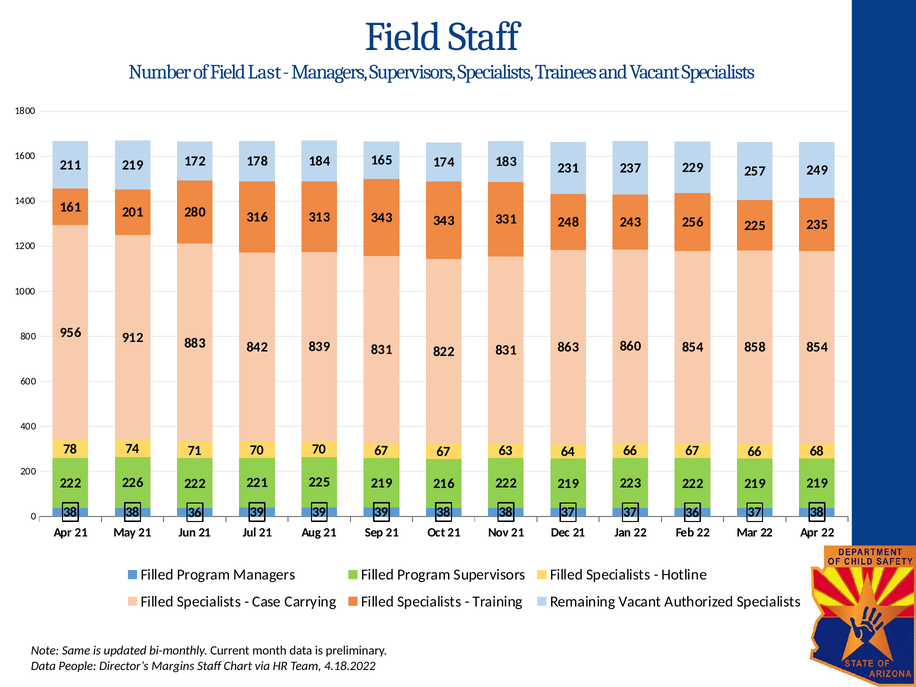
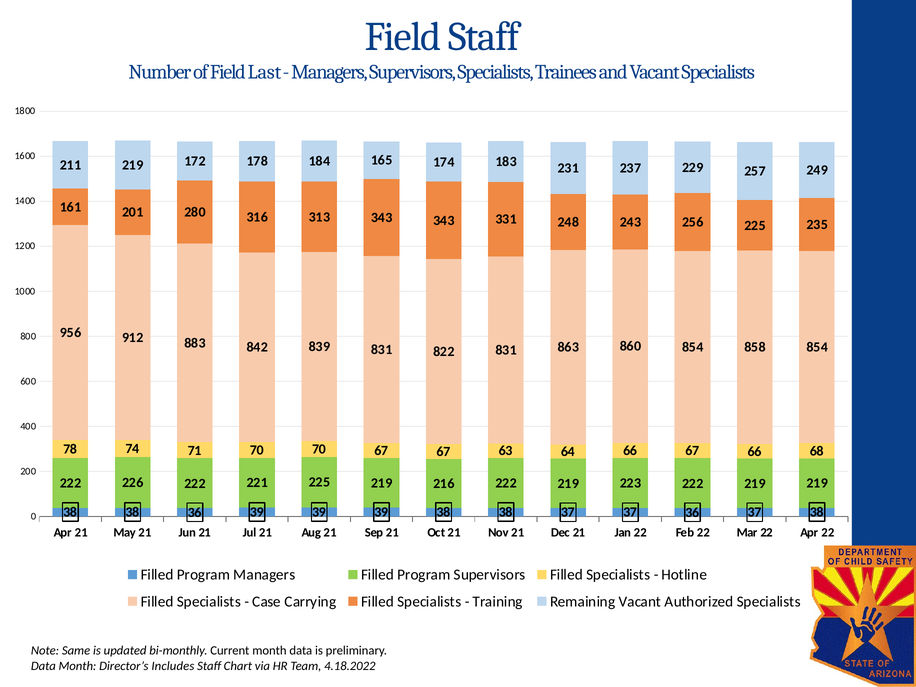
Data People: People -> Month (77, 666)
Margins: Margins -> Includes (173, 666)
